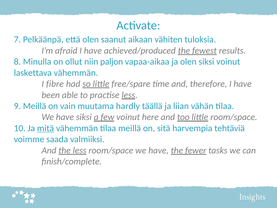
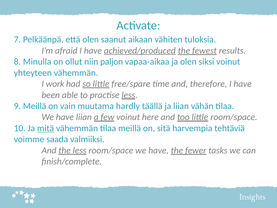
achieved/produced underline: none -> present (140, 51)
laskettava: laskettava -> yhteyteen (33, 73)
fibre: fibre -> work (55, 84)
have siksi: siksi -> liian (84, 117)
